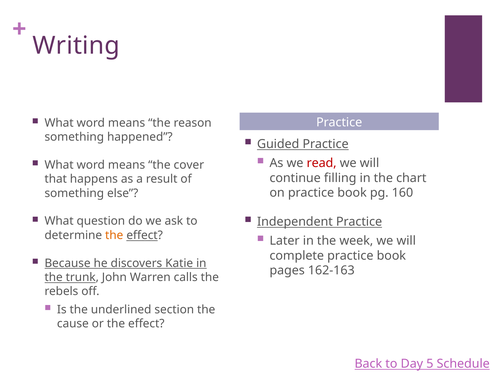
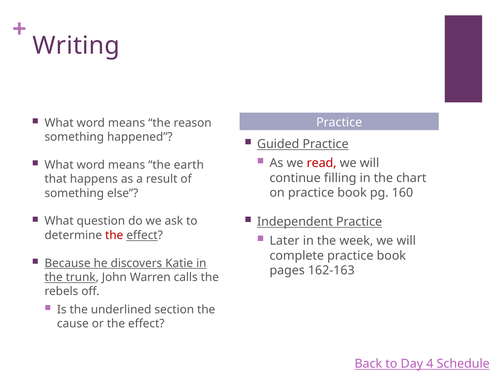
cover: cover -> earth (189, 165)
the colour: orange -> red (114, 236)
5: 5 -> 4 (430, 364)
